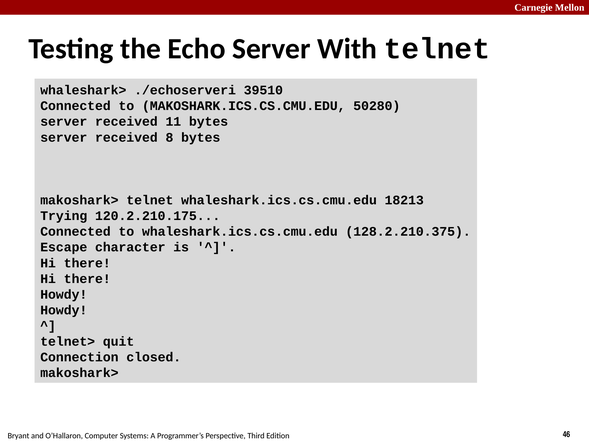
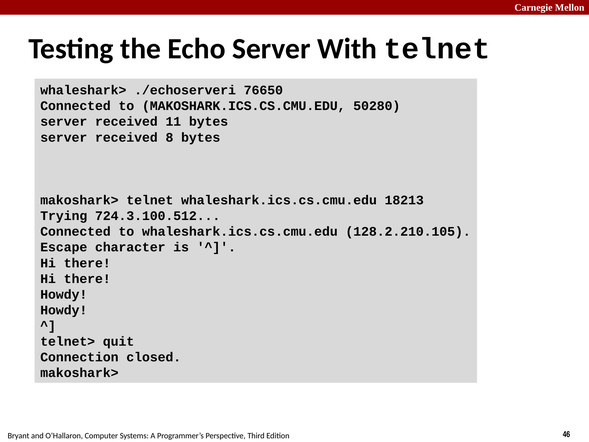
39510: 39510 -> 76650 (263, 90)
120.2.210.175: 120.2.210.175 -> 724.3.100.512 (158, 216)
128.2.210.375: 128.2.210.375 -> 128.2.210.105 (408, 231)
